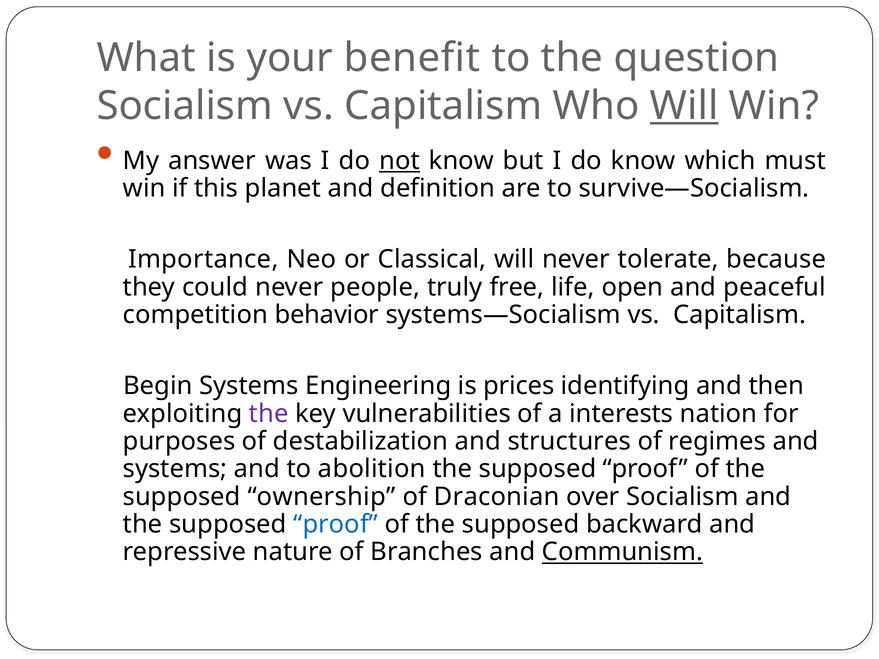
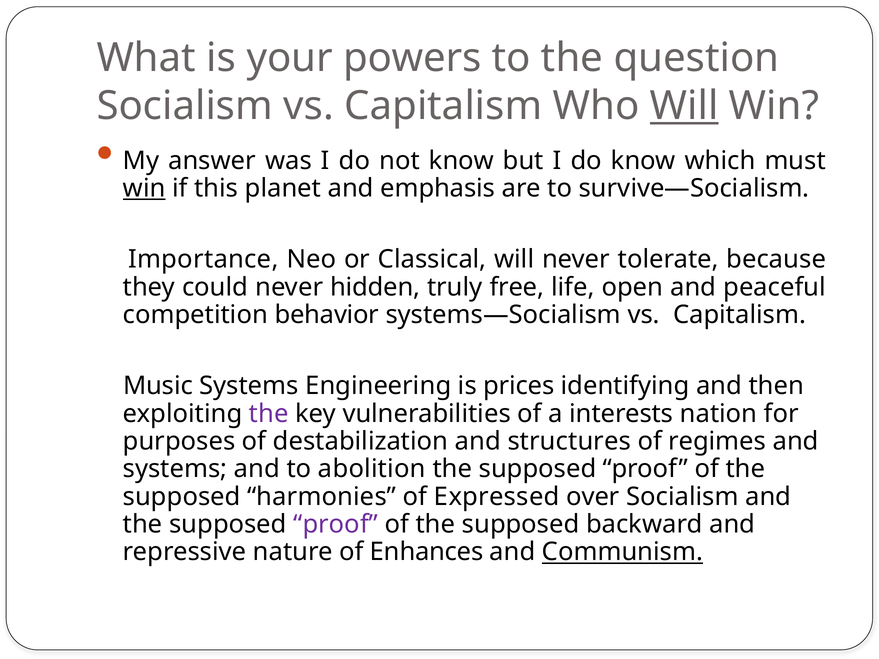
benefit: benefit -> powers (412, 58)
not underline: present -> none (400, 161)
win underline: none -> present (144, 188)
definition: definition -> emphasis (438, 188)
people: people -> hidden (375, 287)
Begin: Begin -> Music (158, 386)
ownership: ownership -> harmonies (322, 497)
Draconian: Draconian -> Expressed (497, 497)
proof colour: blue -> purple (336, 525)
Branches: Branches -> Enhances (427, 552)
